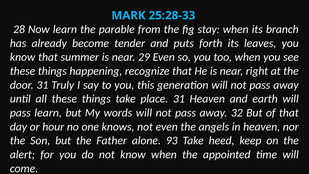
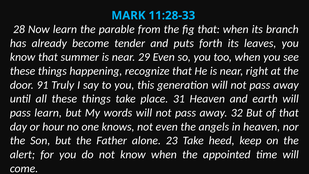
25:28-33: 25:28-33 -> 11:28-33 (172, 15)
fig stay: stay -> that (209, 29)
door 31: 31 -> 91 (42, 85)
93: 93 -> 23 (172, 140)
